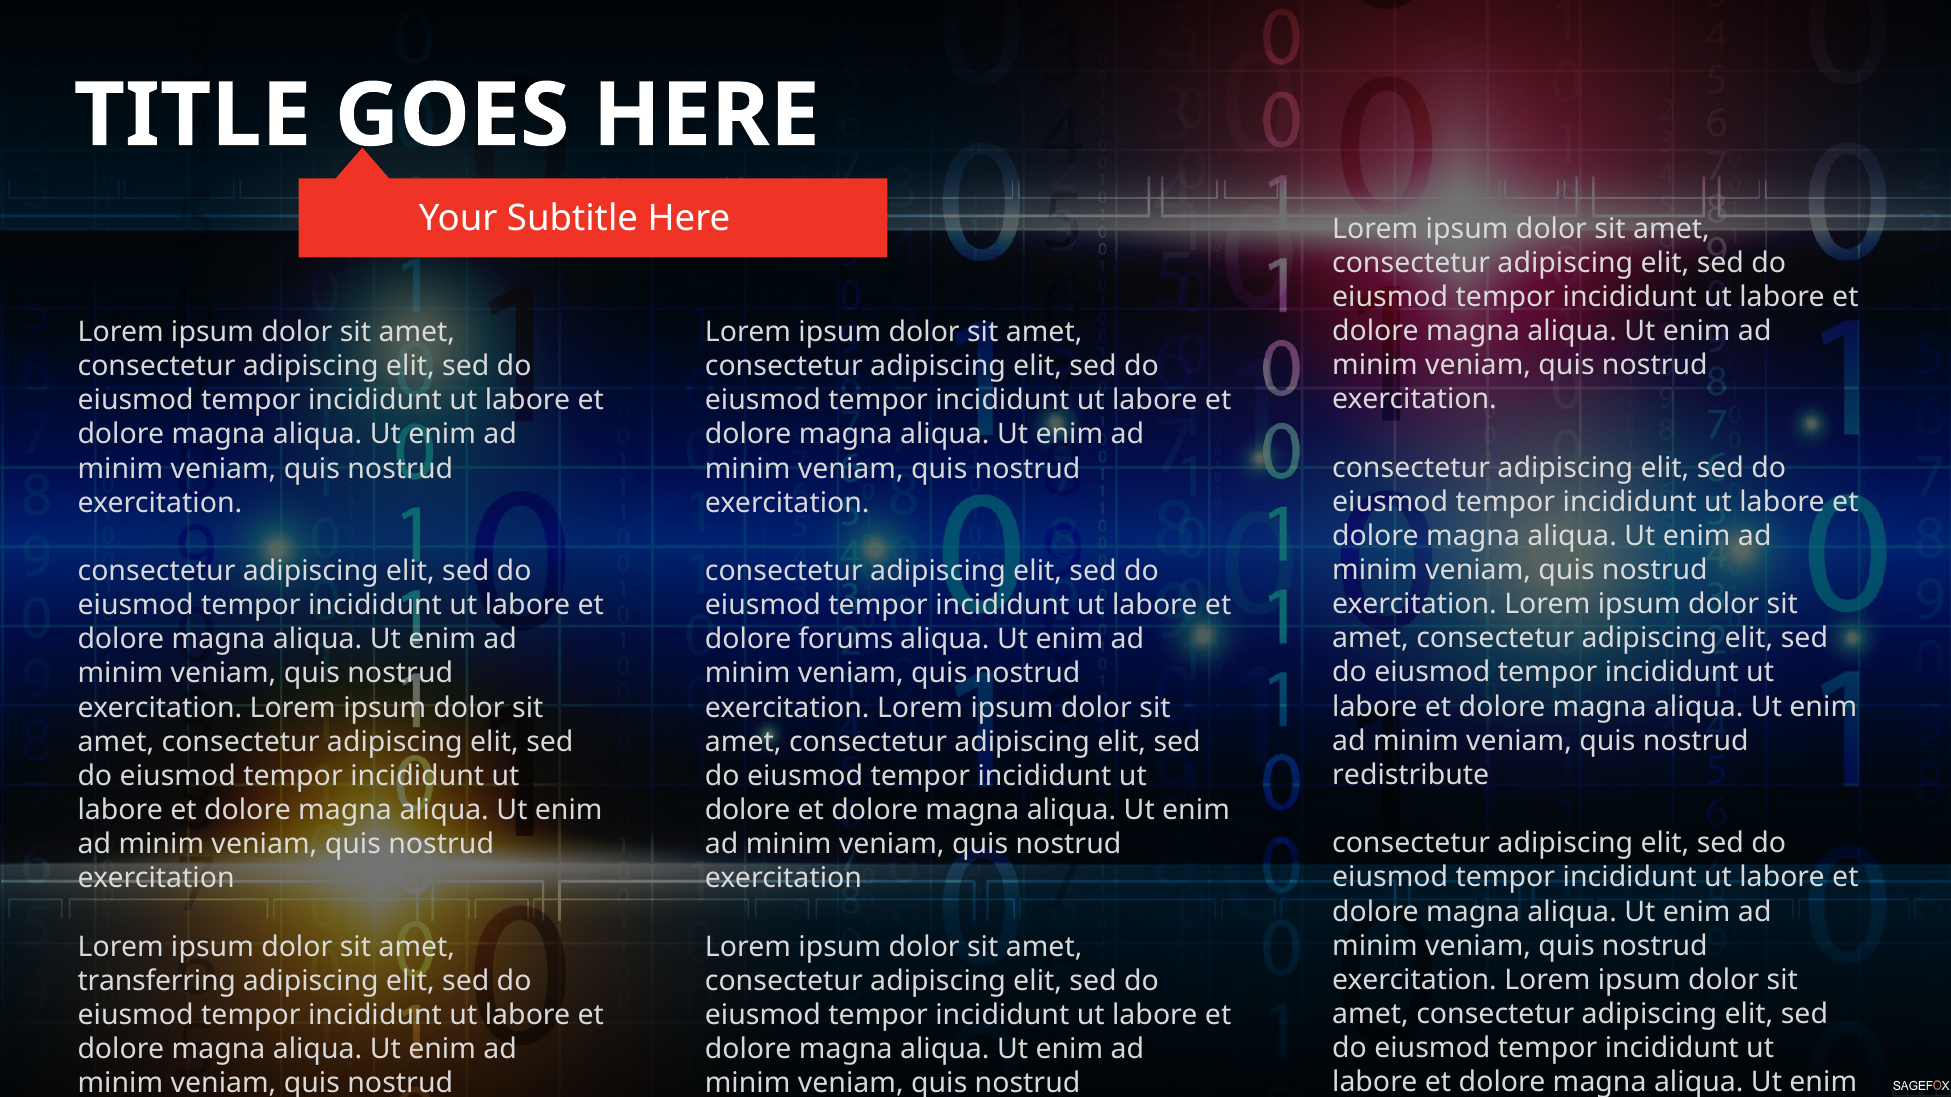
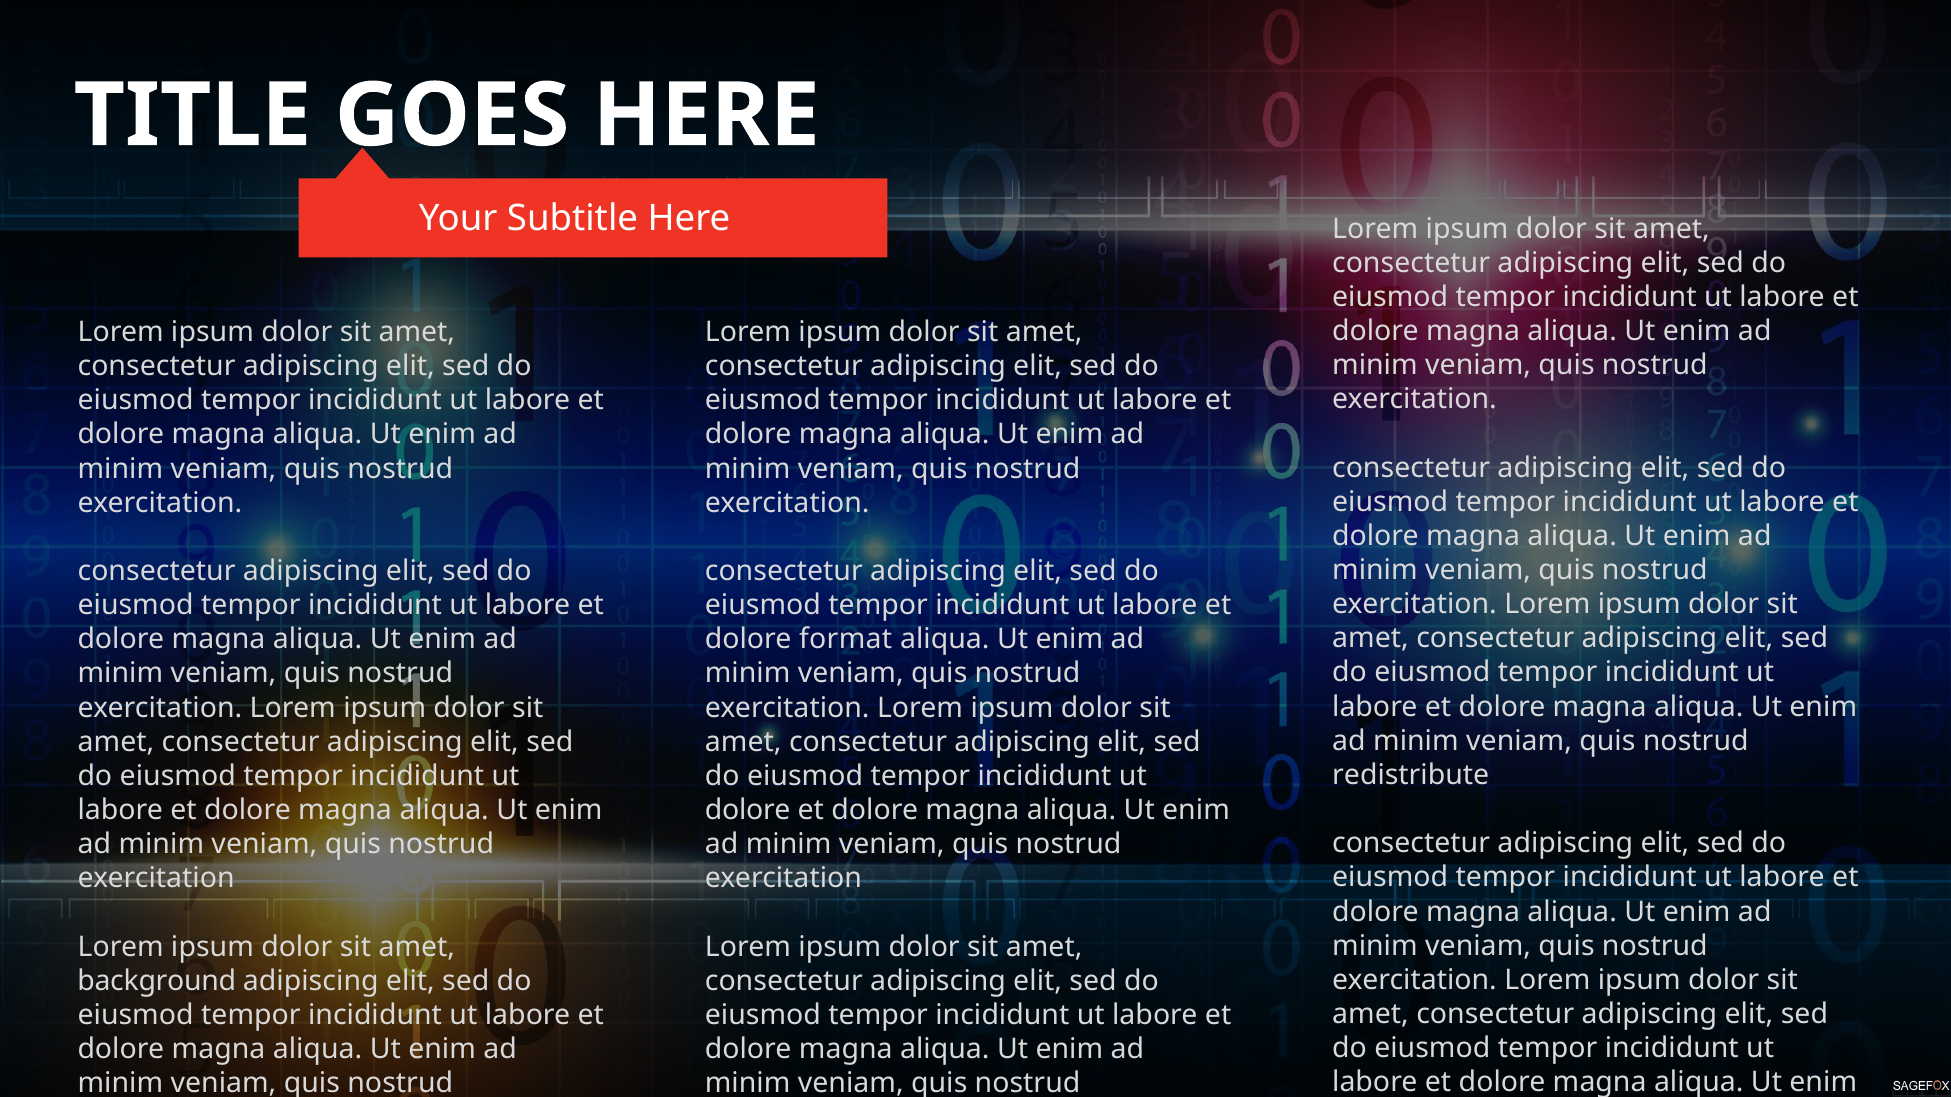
forums: forums -> format (846, 640)
transferring: transferring -> background (157, 981)
